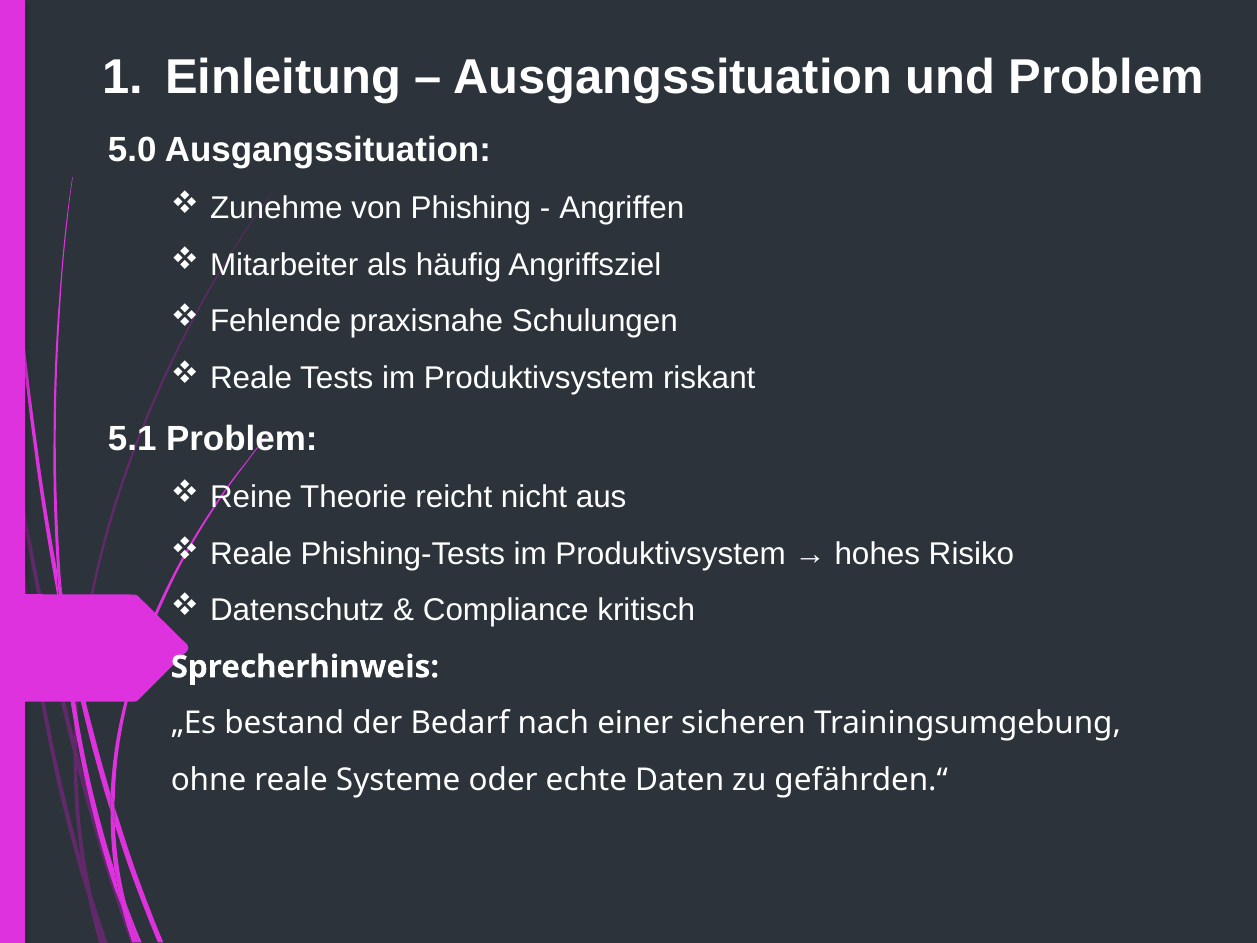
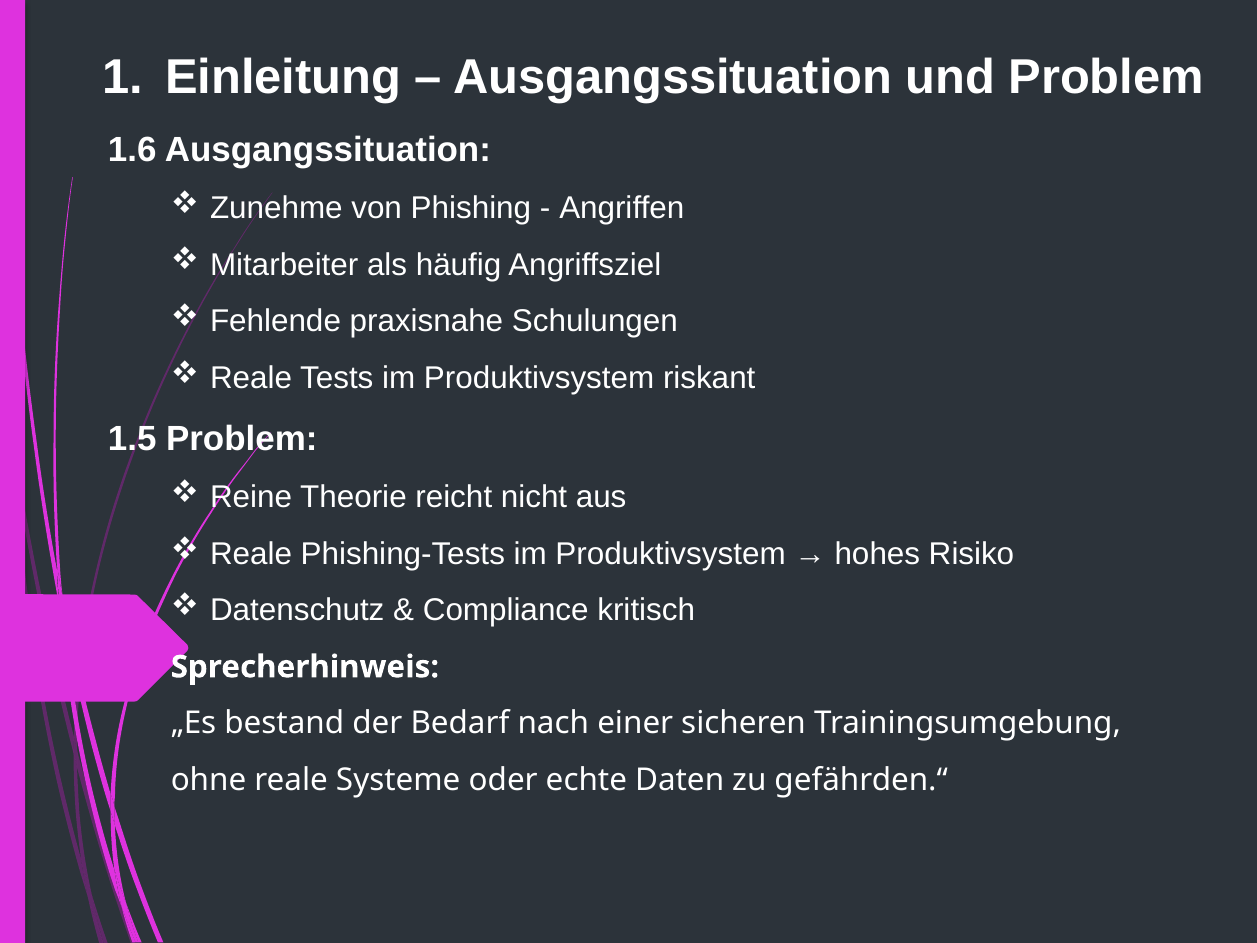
5.0: 5.0 -> 1.6 (132, 150)
5.1: 5.1 -> 1.5 (132, 439)
